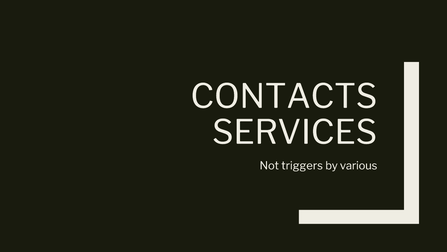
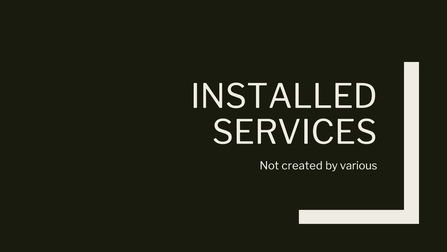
CONTACTS: CONTACTS -> INSTALLED (284, 97)
triggers: triggers -> created (302, 165)
